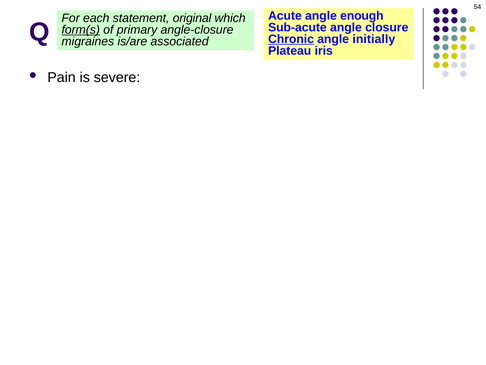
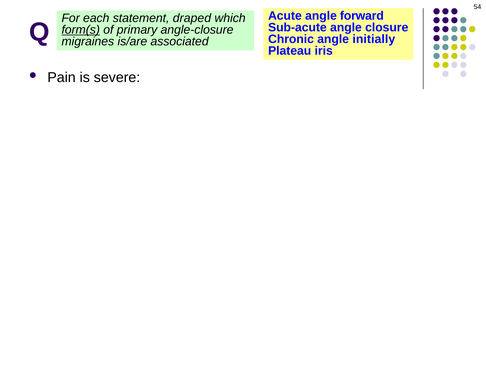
enough: enough -> forward (362, 16)
original: original -> draped (192, 18)
Chronic underline: present -> none (291, 39)
